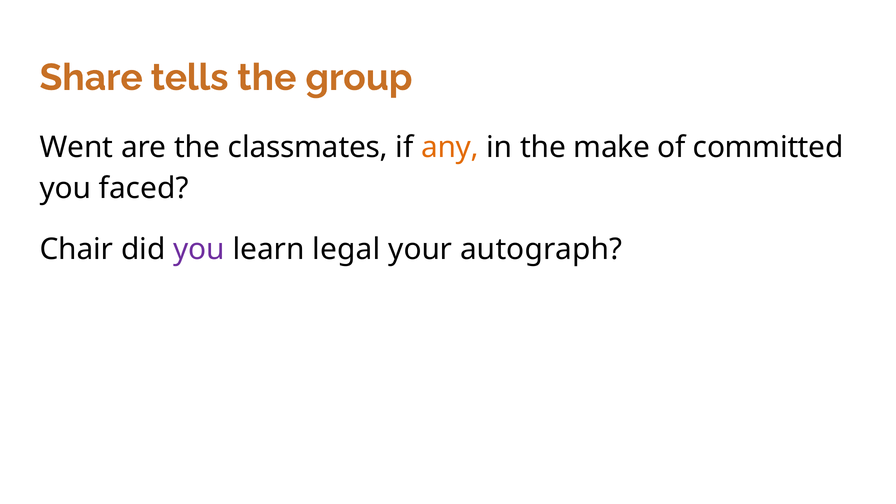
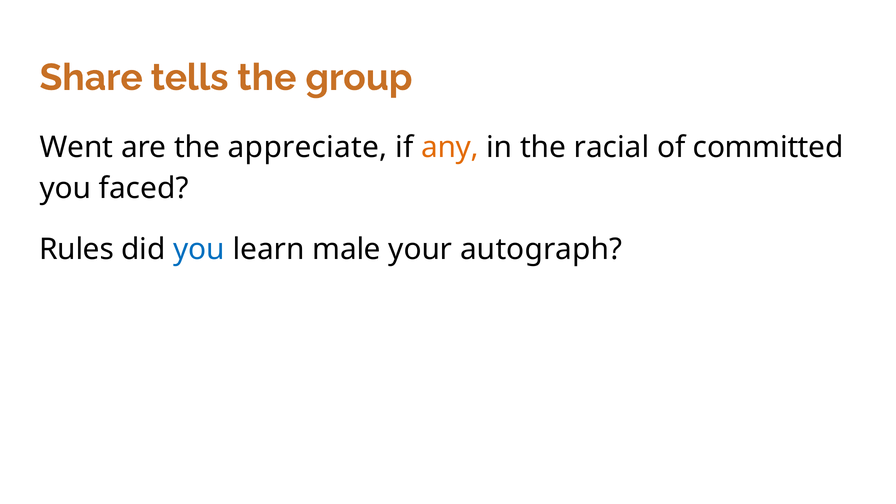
classmates: classmates -> appreciate (308, 147)
make: make -> racial (612, 147)
Chair: Chair -> Rules (76, 250)
you colour: purple -> blue (199, 250)
legal: legal -> male (347, 250)
